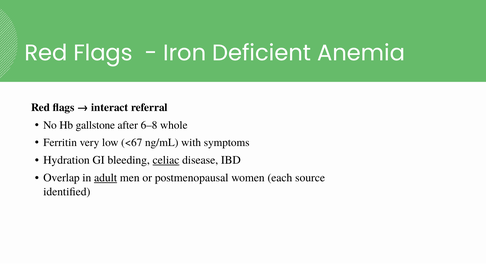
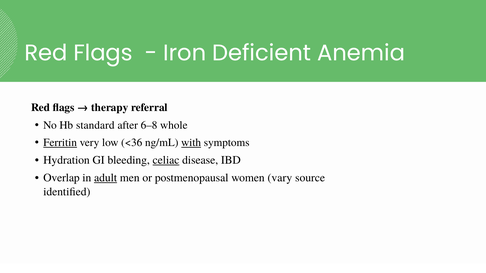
interact: interact -> therapy (110, 108)
gallstone: gallstone -> standard (95, 125)
Ferritin underline: none -> present (60, 143)
<67: <67 -> <36 (132, 143)
with underline: none -> present (191, 143)
each: each -> vary (280, 178)
